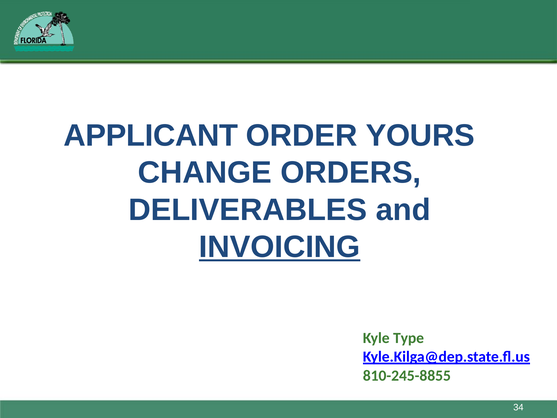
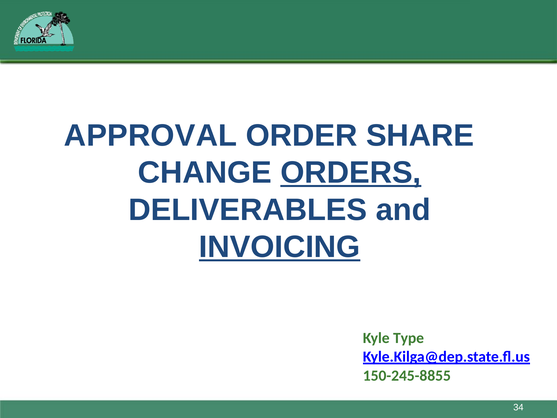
APPLICANT: APPLICANT -> APPROVAL (151, 135)
YOURS: YOURS -> SHARE (420, 135)
ORDERS underline: none -> present (351, 173)
810-245-8855: 810-245-8855 -> 150-245-8855 (407, 376)
